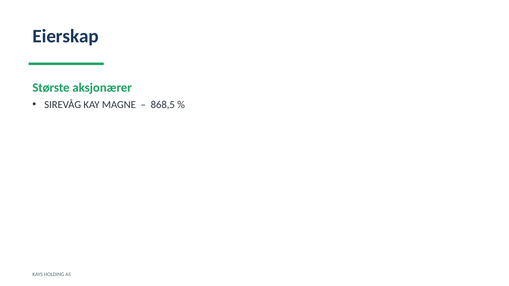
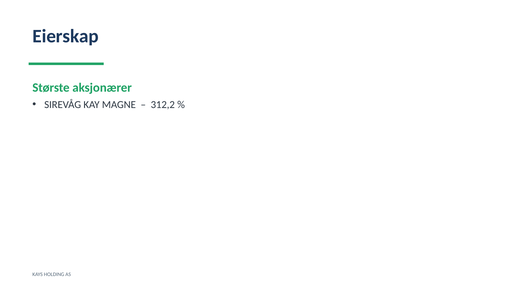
868,5: 868,5 -> 312,2 (163, 105)
